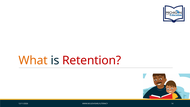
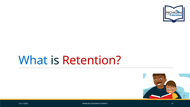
What colour: orange -> blue (33, 60)
